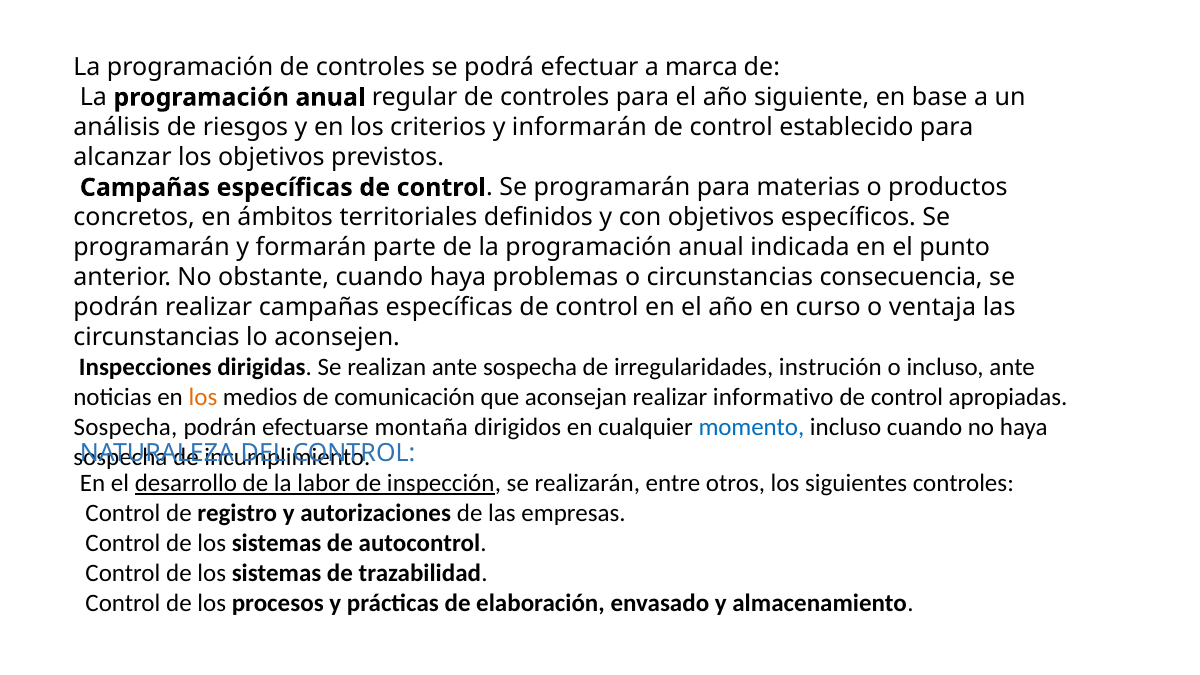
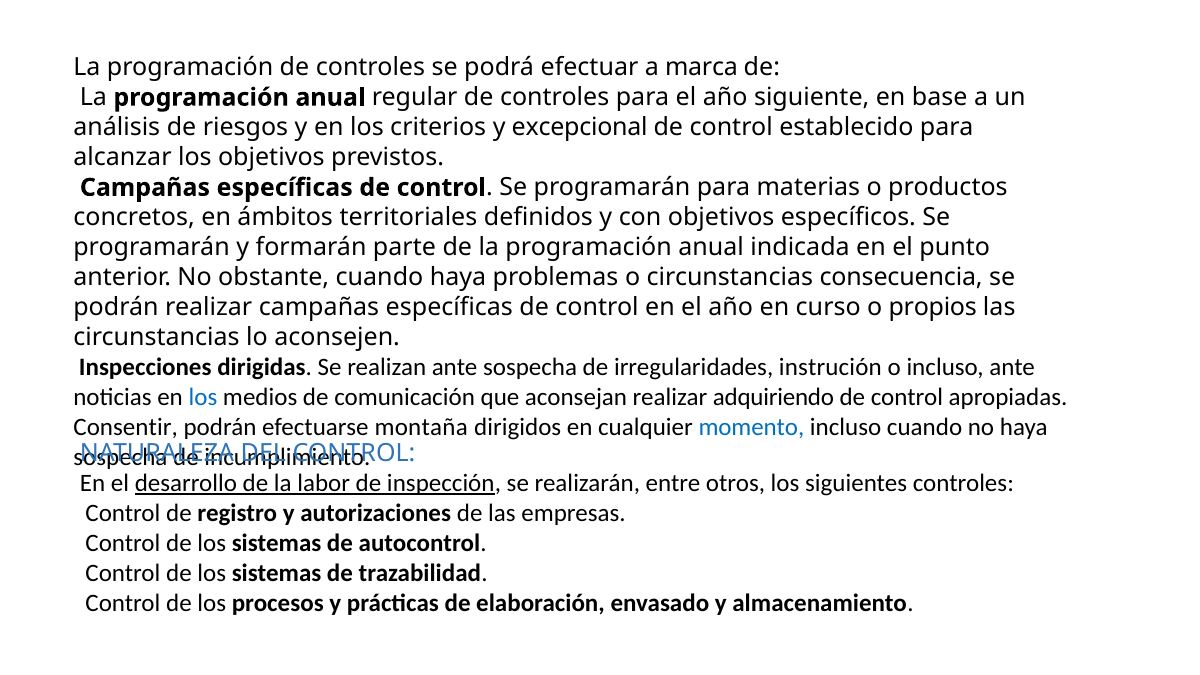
informarán: informarán -> excepcional (580, 127)
ventaja: ventaja -> propios (933, 308)
los colour: orange -> blue (203, 398)
informativo: informativo -> adquiriendo (773, 398)
Sospecha: Sospecha -> Consentir (126, 428)
